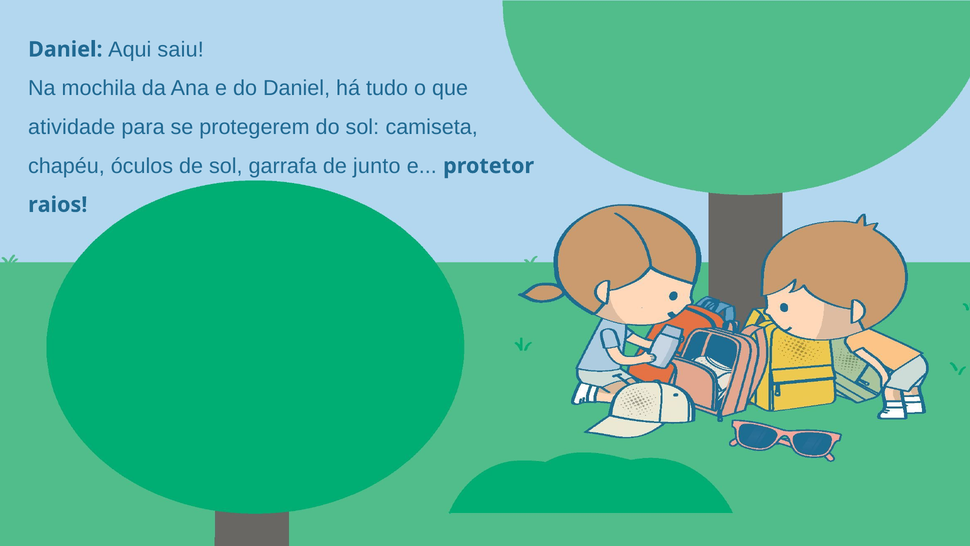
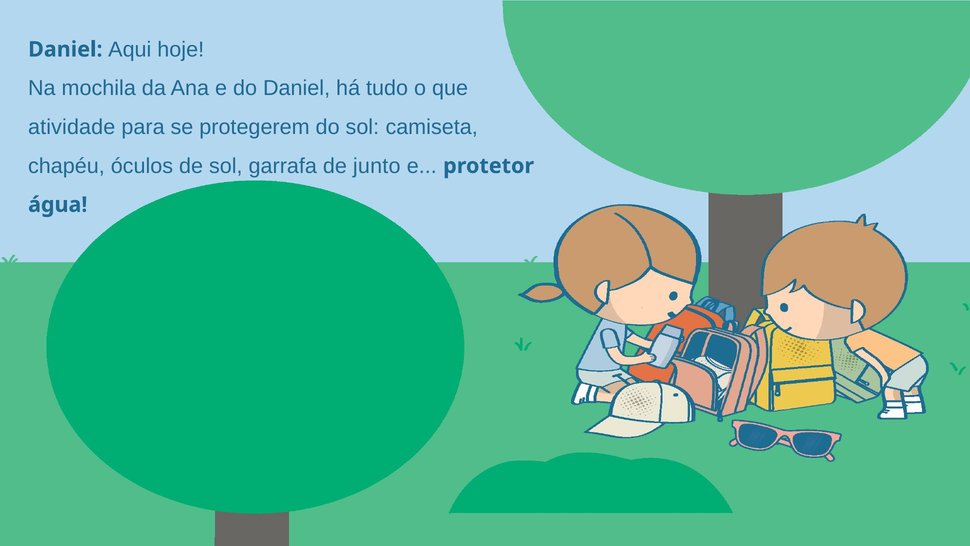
saiu: saiu -> hoje (181, 49)
raios: raios -> água (58, 205)
